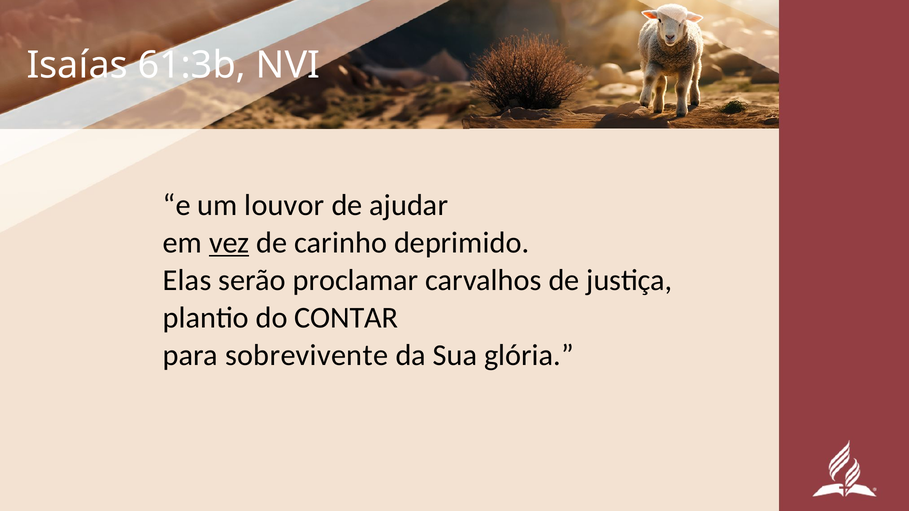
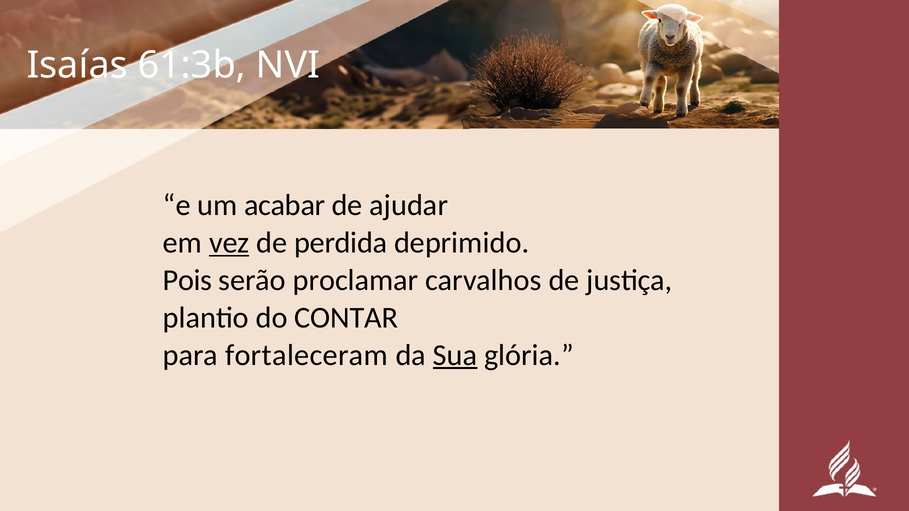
louvor: louvor -> acabar (285, 205)
carinho: carinho -> perdida (341, 243)
Elas: Elas -> Pois (187, 280)
sobrevivente: sobrevivente -> fortaleceram (307, 355)
Sua underline: none -> present (455, 355)
